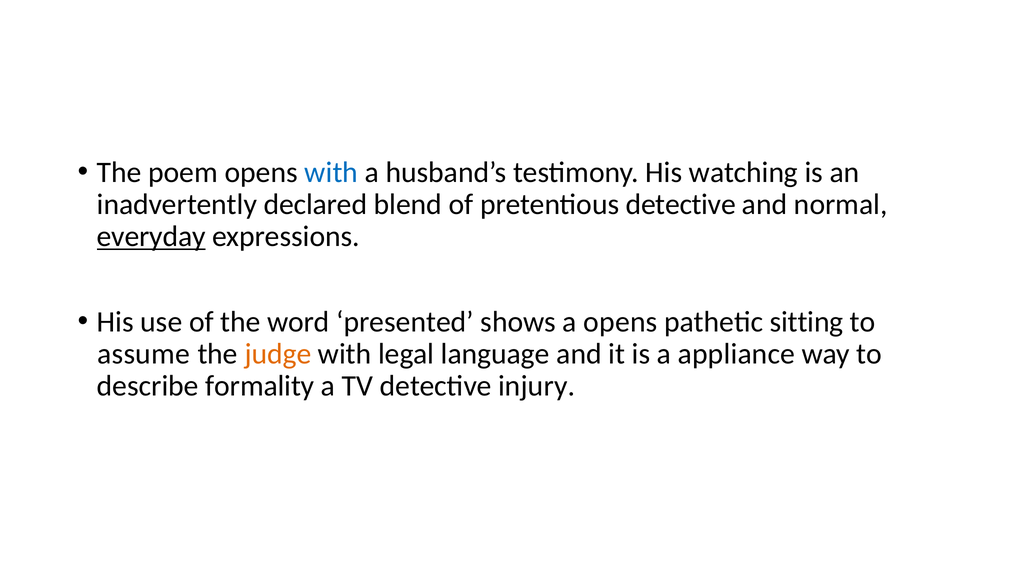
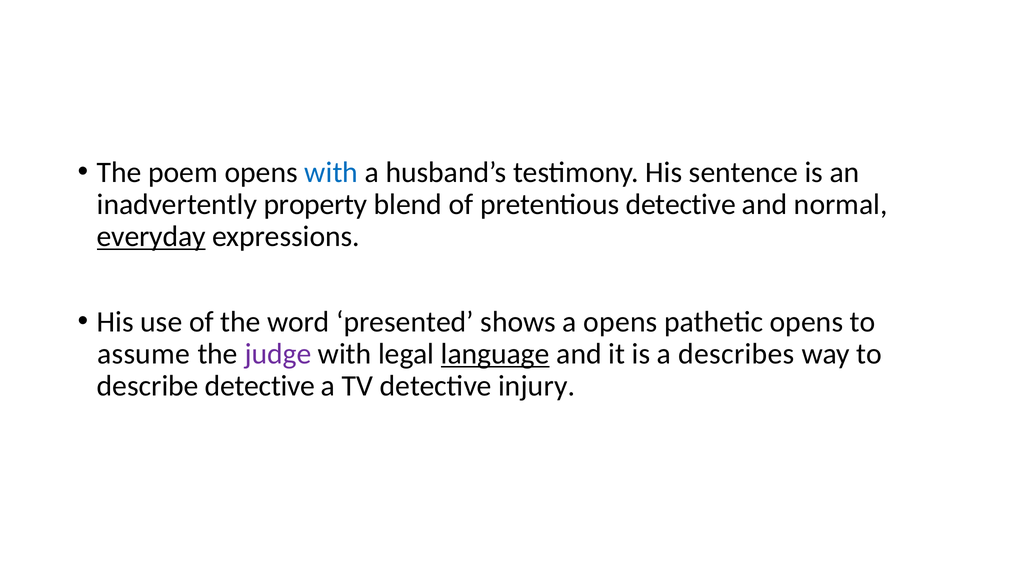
watching: watching -> sentence (743, 172)
declared: declared -> property (315, 204)
pathetic sitting: sitting -> opens (807, 322)
judge colour: orange -> purple (278, 354)
language underline: none -> present (495, 354)
appliance: appliance -> describes (736, 354)
describe formality: formality -> detective (260, 386)
